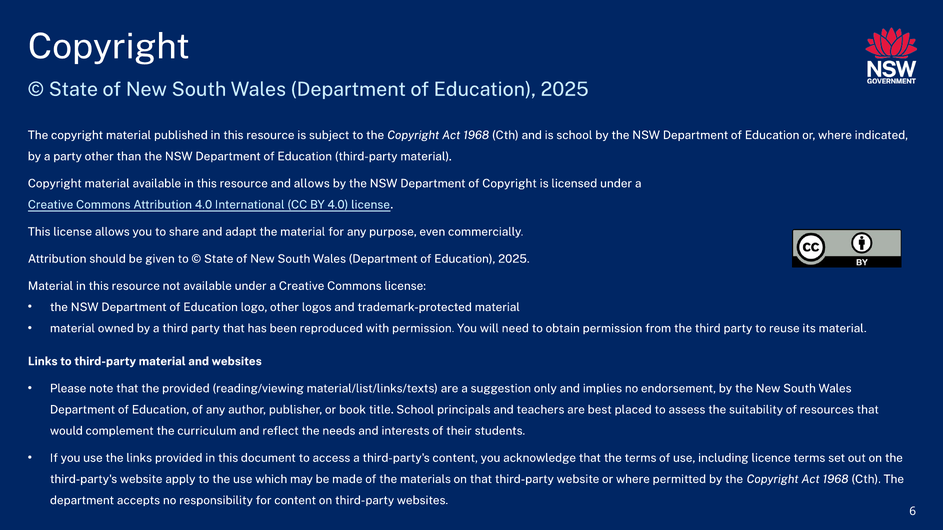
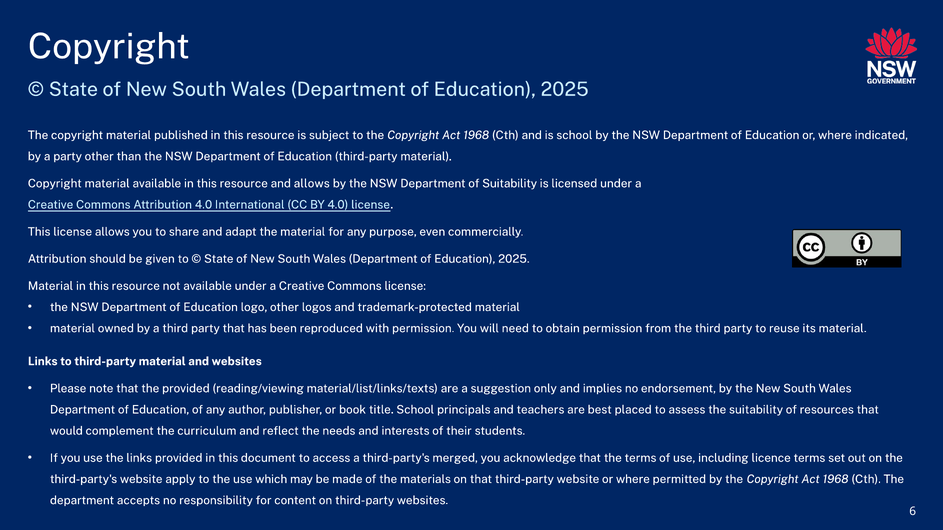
of Copyright: Copyright -> Suitability (510, 184)
third-party's content: content -> merged (455, 458)
